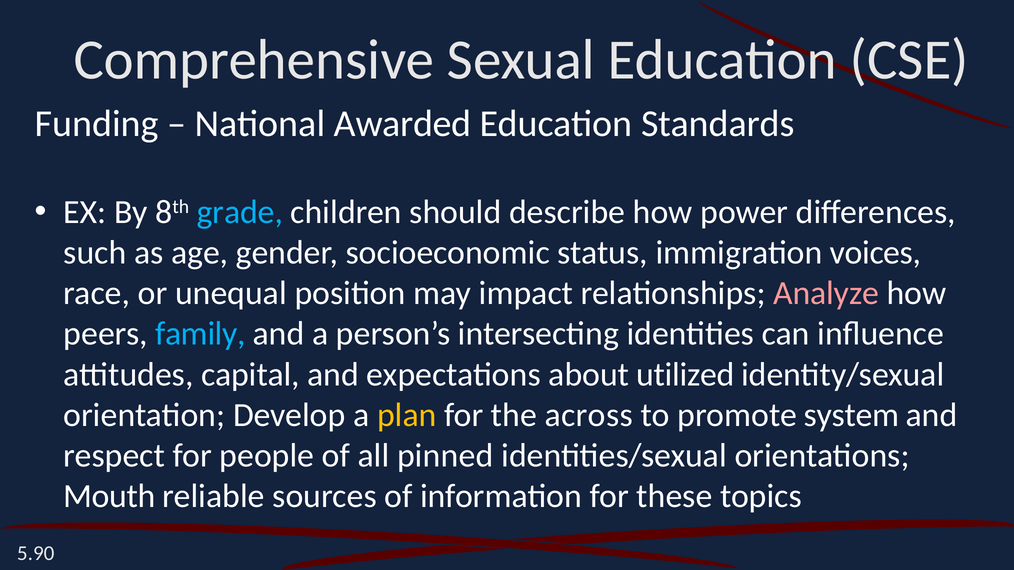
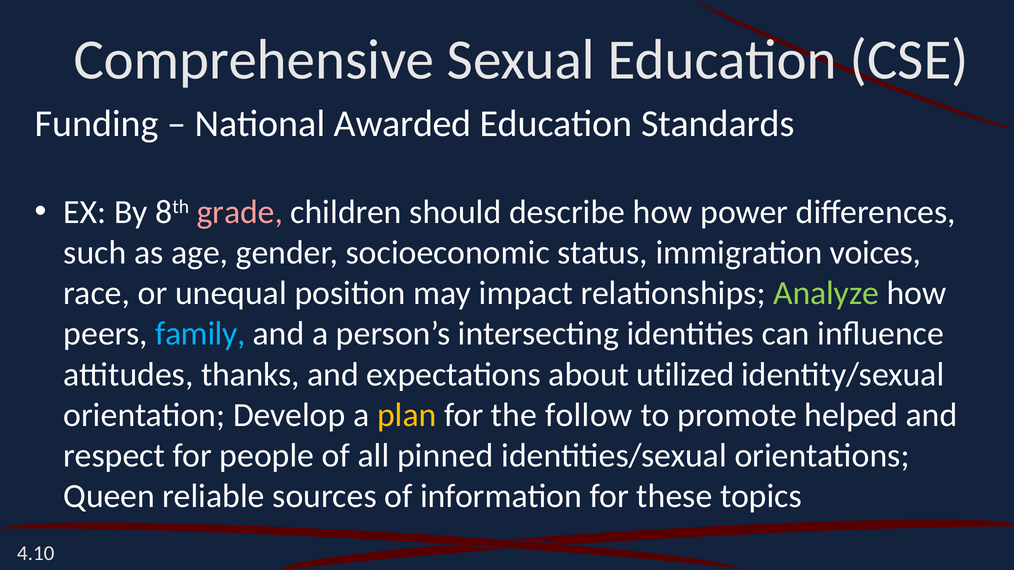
grade colour: light blue -> pink (240, 212)
Analyze colour: pink -> light green (826, 293)
capital: capital -> thanks (250, 375)
across: across -> follow (589, 415)
system: system -> helped (851, 415)
Mouth: Mouth -> Queen (109, 496)
5.90: 5.90 -> 4.10 (36, 554)
